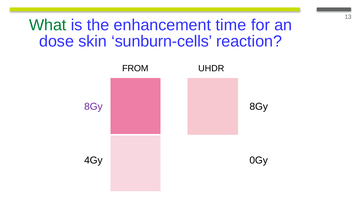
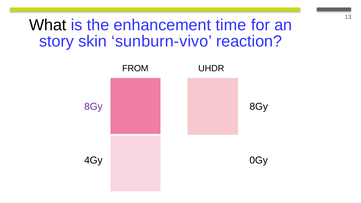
What colour: green -> black (48, 25)
dose: dose -> story (57, 41)
sunburn-cells: sunburn-cells -> sunburn-vivo (162, 41)
